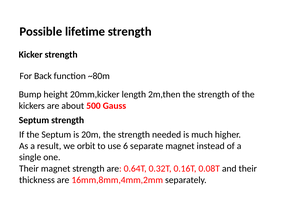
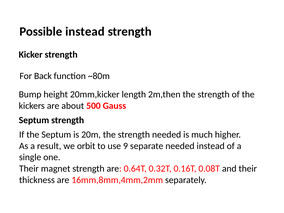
Possible lifetime: lifetime -> instead (85, 31)
6: 6 -> 9 (126, 146)
separate magnet: magnet -> needed (180, 146)
